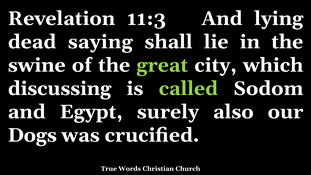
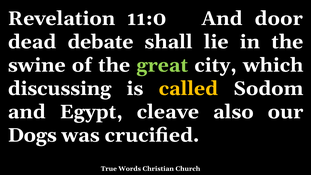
11:3: 11:3 -> 11:0 (147, 19)
lying: lying -> door (279, 19)
saying: saying -> debate (100, 42)
called colour: light green -> yellow (188, 89)
surely: surely -> cleave (168, 112)
